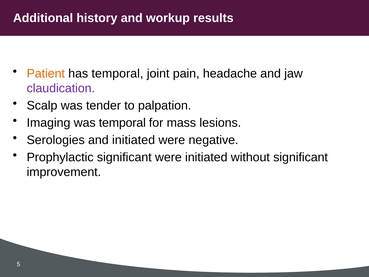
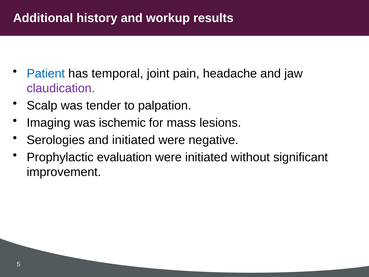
Patient colour: orange -> blue (46, 73)
was temporal: temporal -> ischemic (122, 123)
Prophylactic significant: significant -> evaluation (124, 157)
